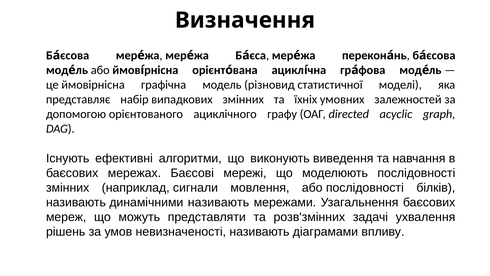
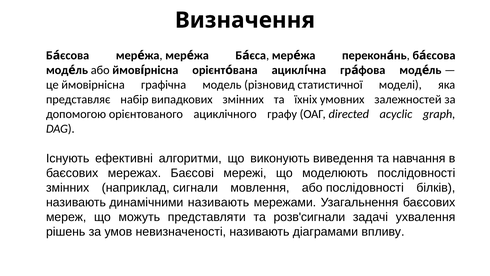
розв'змінних: розв'змінних -> розв'сигнали (309, 217)
